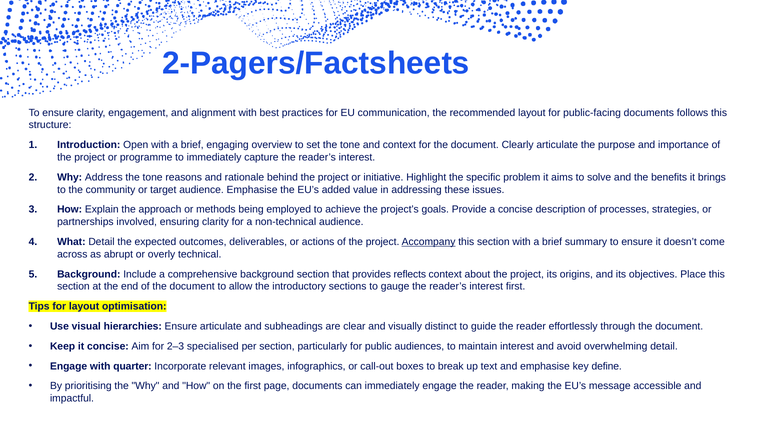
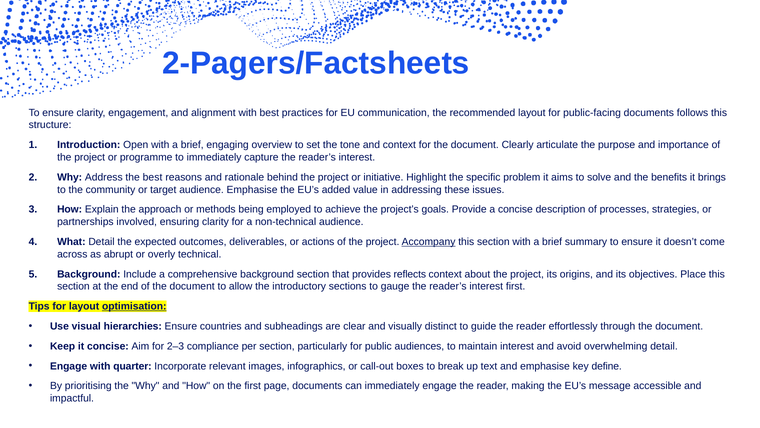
Address the tone: tone -> best (153, 177)
optimisation underline: none -> present (134, 306)
Ensure articulate: articulate -> countries (221, 326)
specialised: specialised -> compliance (213, 346)
